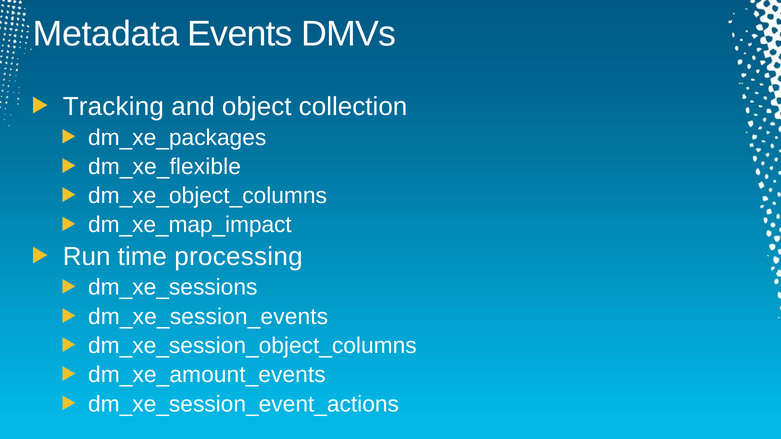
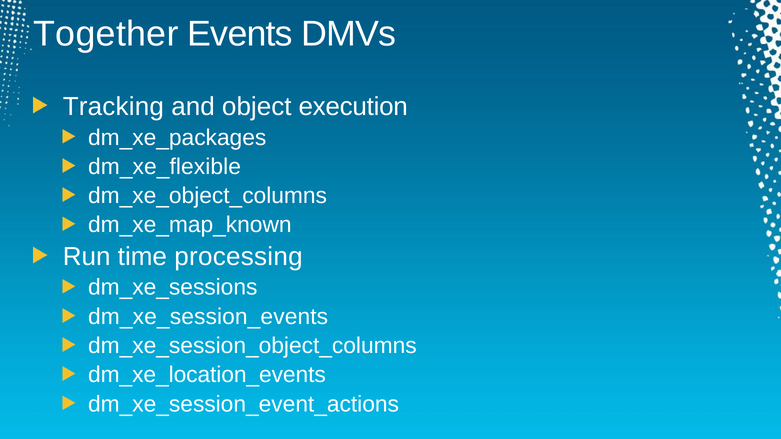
Metadata: Metadata -> Together (106, 34)
collection: collection -> execution (353, 107)
dm_xe_map_impact: dm_xe_map_impact -> dm_xe_map_known (190, 225)
dm_xe_amount_events: dm_xe_amount_events -> dm_xe_location_events (207, 375)
